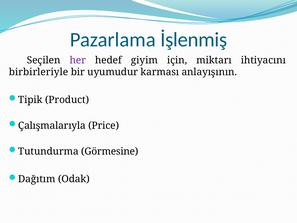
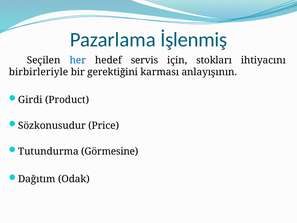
her colour: purple -> blue (78, 60)
giyim: giyim -> servis (144, 60)
miktarı: miktarı -> stokları (214, 60)
uyumudur: uyumudur -> gerektiğini (113, 72)
Tipik: Tipik -> Girdi (30, 100)
Çalışmalarıyla: Çalışmalarıyla -> Sözkonusudur (52, 125)
